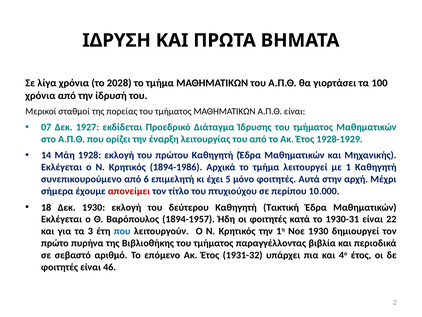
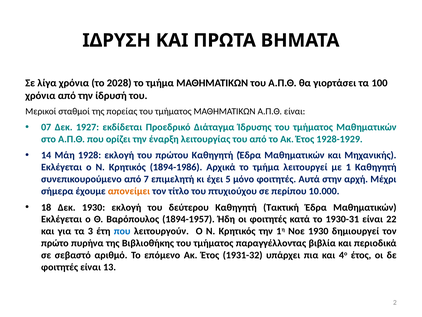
6: 6 -> 7 (146, 179)
απονείμει colour: red -> orange (129, 191)
46: 46 -> 13 (110, 267)
